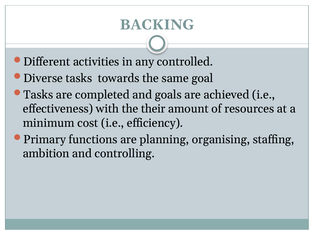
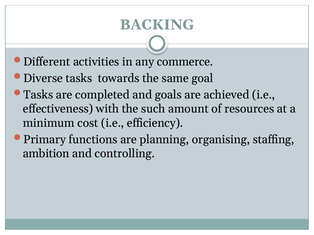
controlled: controlled -> commerce (185, 62)
their: their -> such (153, 109)
